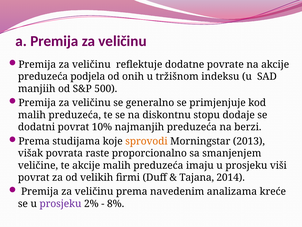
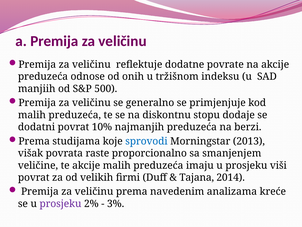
podjela: podjela -> odnose (88, 76)
sprovodi colour: orange -> blue (146, 141)
8%: 8% -> 3% (116, 203)
